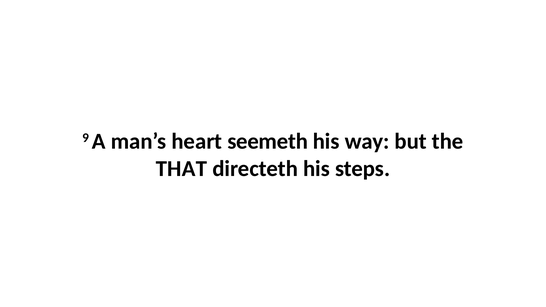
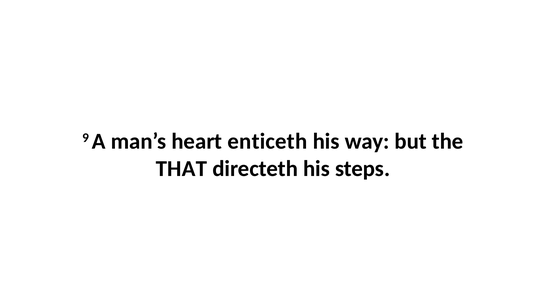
seemeth: seemeth -> enticeth (267, 141)
